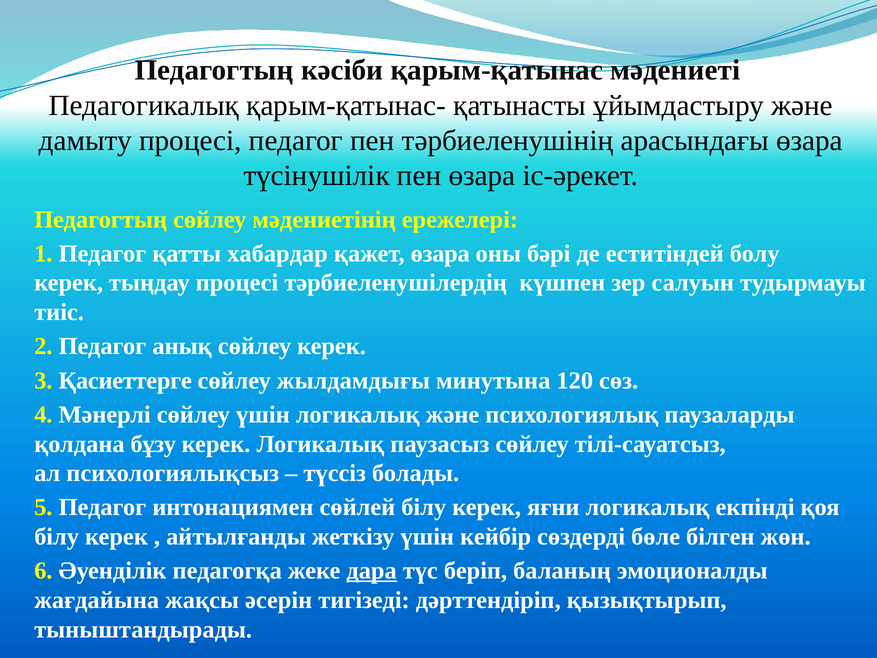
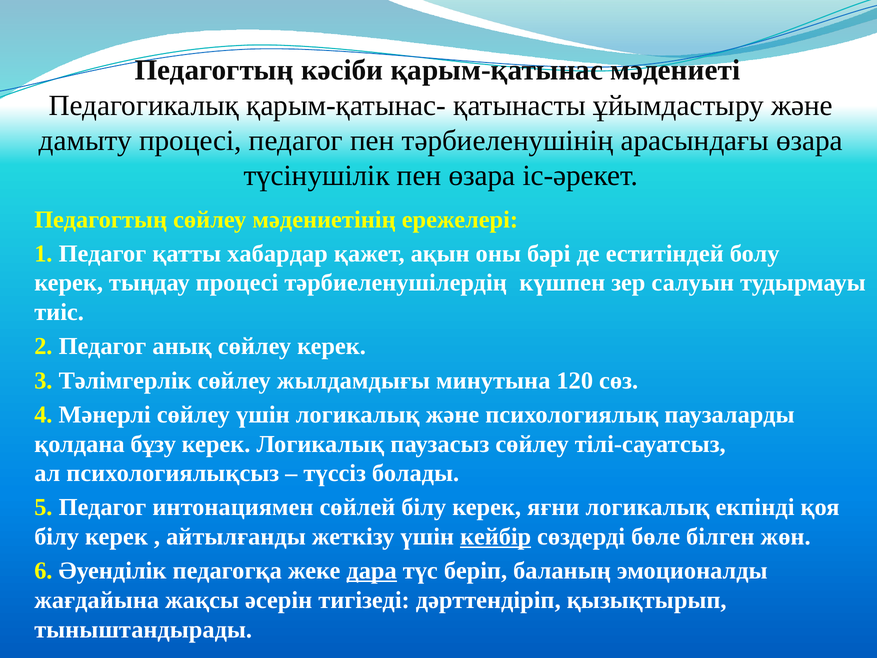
қажет өзара: өзара -> ақын (440, 254)
Қасиеттерге: Қасиеттерге -> Тәлімгерлік (125, 380)
кейбір underline: none -> present (496, 537)
